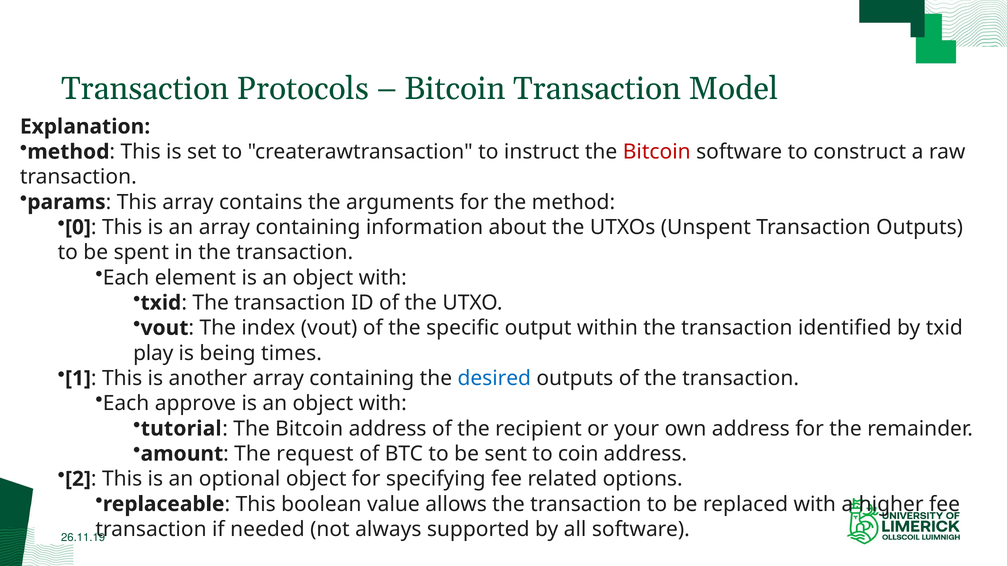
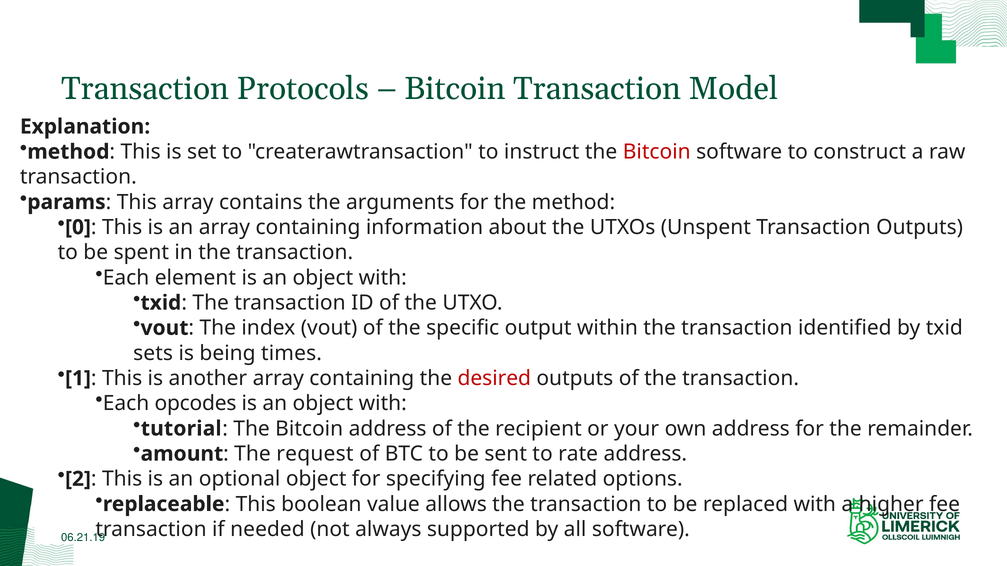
play: play -> sets (153, 353)
desired colour: blue -> red (494, 379)
approve: approve -> opcodes (196, 404)
coin: coin -> rate (578, 454)
26.11.19: 26.11.19 -> 06.21.19 (83, 538)
